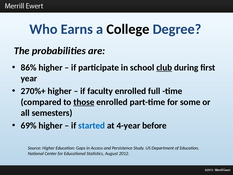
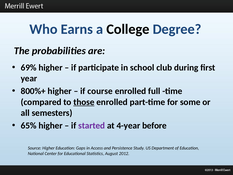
86%: 86% -> 69% (29, 67)
club underline: present -> none (164, 67)
270%+: 270%+ -> 800%+ (33, 91)
faculty: faculty -> course (100, 91)
69%: 69% -> 65% (29, 125)
started colour: blue -> purple (92, 125)
